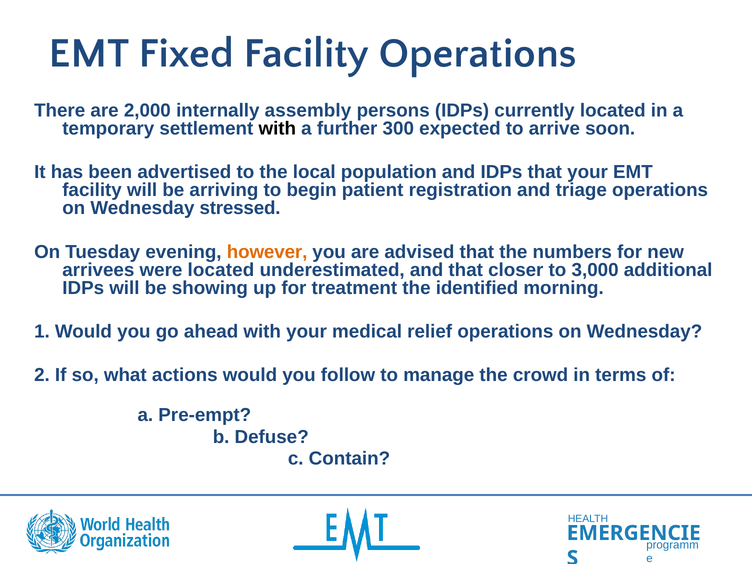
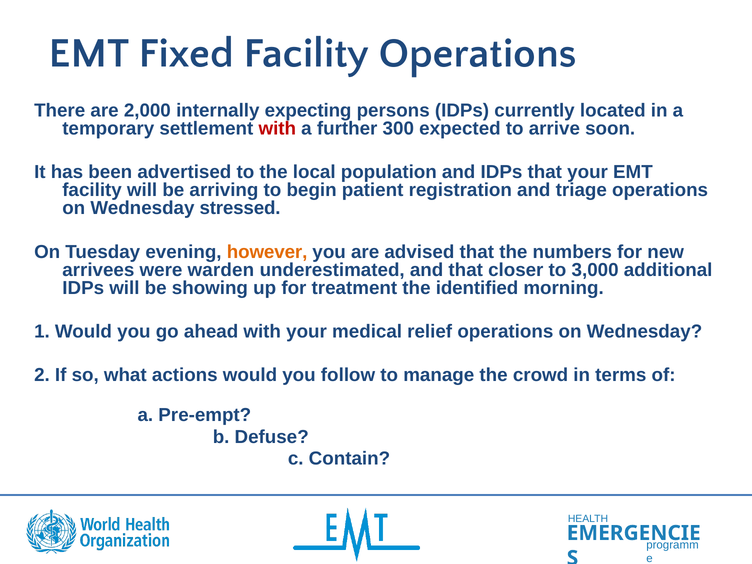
assembly: assembly -> expecting (308, 110)
with colour: black -> red (277, 128)
were located: located -> warden (221, 270)
